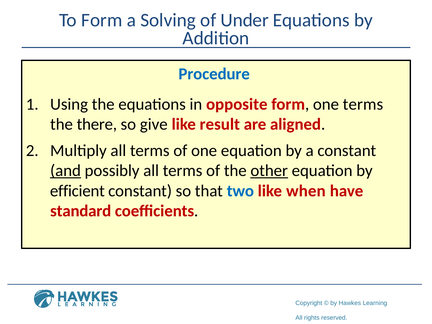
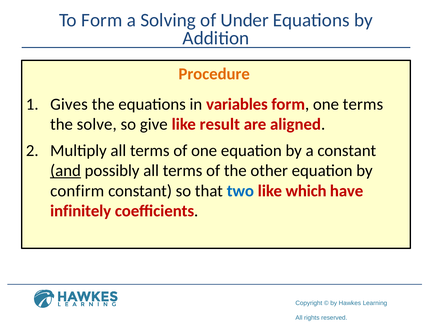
Procedure colour: blue -> orange (214, 74)
Using: Using -> Gives (69, 104)
opposite: opposite -> variables (237, 104)
there: there -> solve (97, 124)
other underline: present -> none (269, 171)
efficient: efficient -> confirm (77, 191)
when: when -> which (306, 191)
standard: standard -> infinitely (81, 211)
